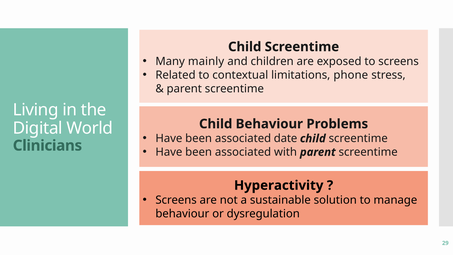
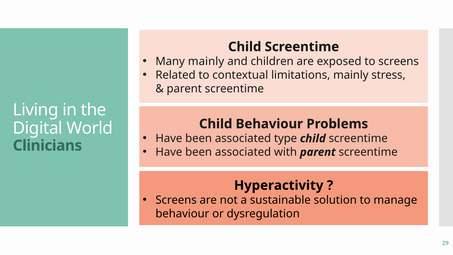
limitations phone: phone -> mainly (351, 75)
date: date -> type (286, 138)
